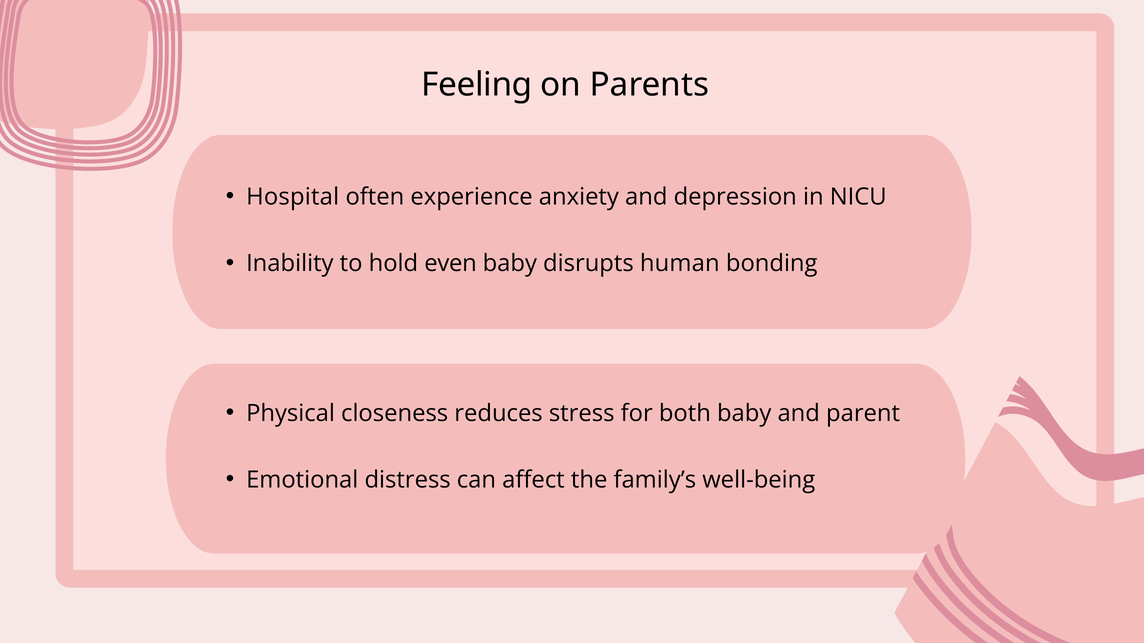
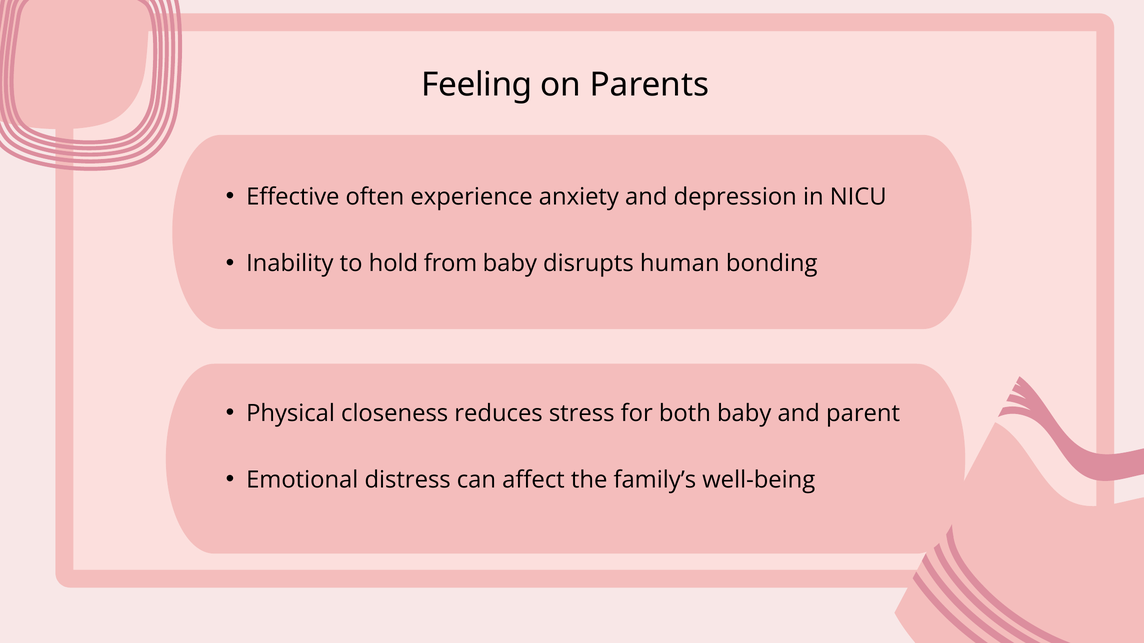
Hospital: Hospital -> Effective (293, 197)
even: even -> from (451, 264)
